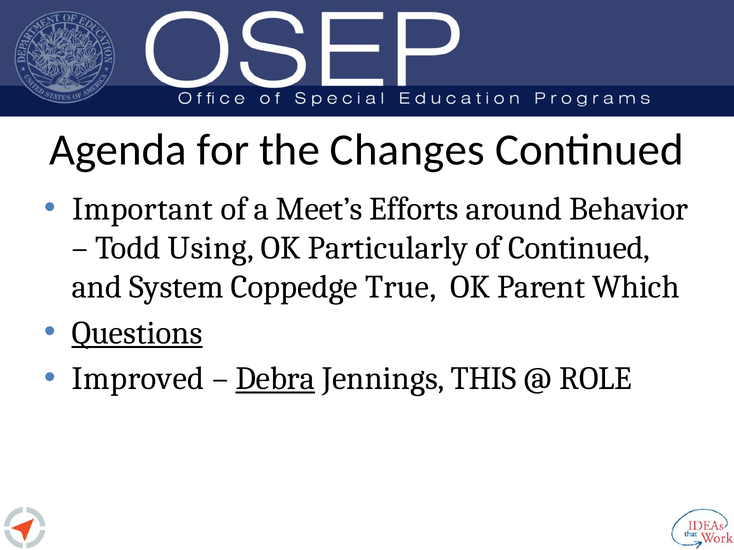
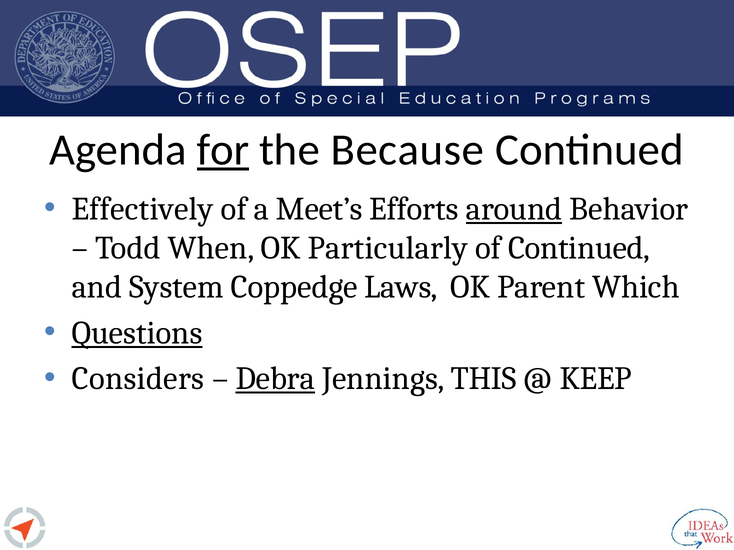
for underline: none -> present (223, 150)
Changes: Changes -> Because (407, 150)
Important: Important -> Effectively (143, 209)
around underline: none -> present (514, 209)
Using: Using -> When (211, 248)
True: True -> Laws (401, 287)
Improved: Improved -> Considers (138, 379)
ROLE: ROLE -> KEEP (596, 379)
